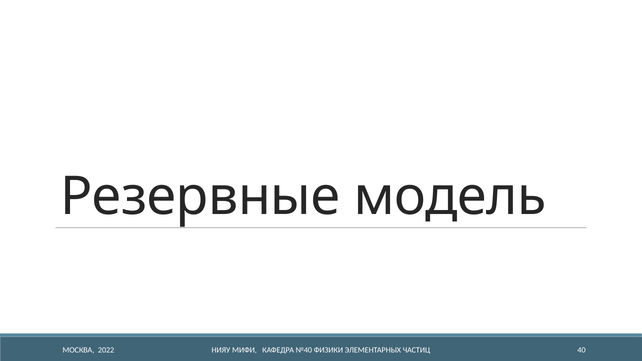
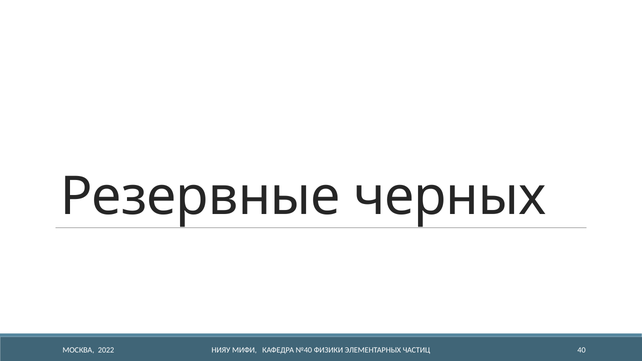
модель: модель -> черных (450, 197)
